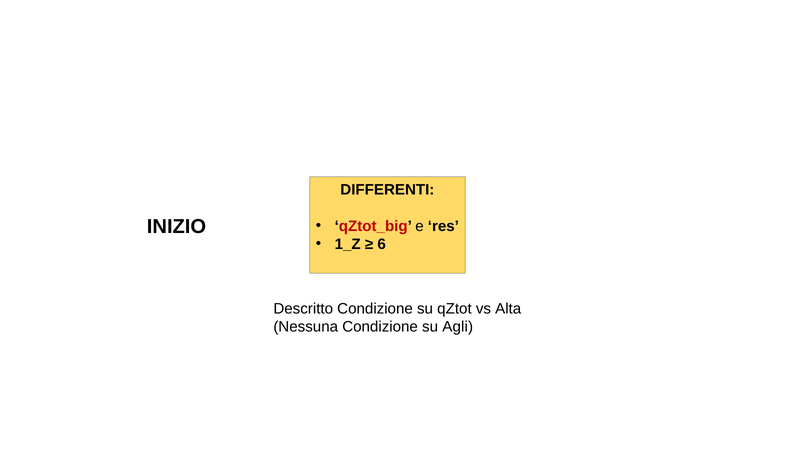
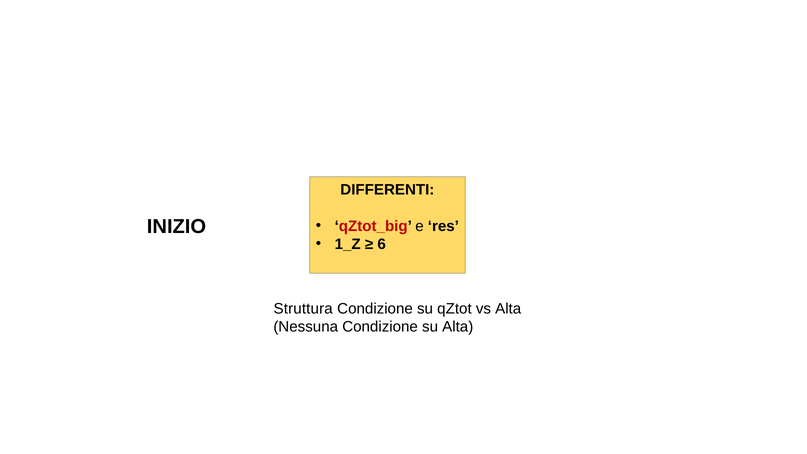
Descritto: Descritto -> Struttura (303, 309)
su Agli: Agli -> Alta (458, 327)
